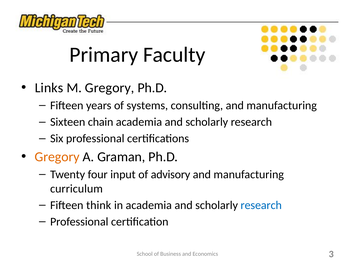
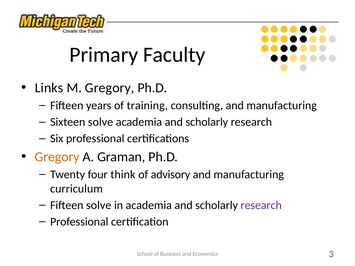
systems: systems -> training (147, 106)
Sixteen chain: chain -> solve (101, 122)
input: input -> think (123, 175)
Fifteen think: think -> solve (99, 205)
research colour: blue -> purple (261, 205)
